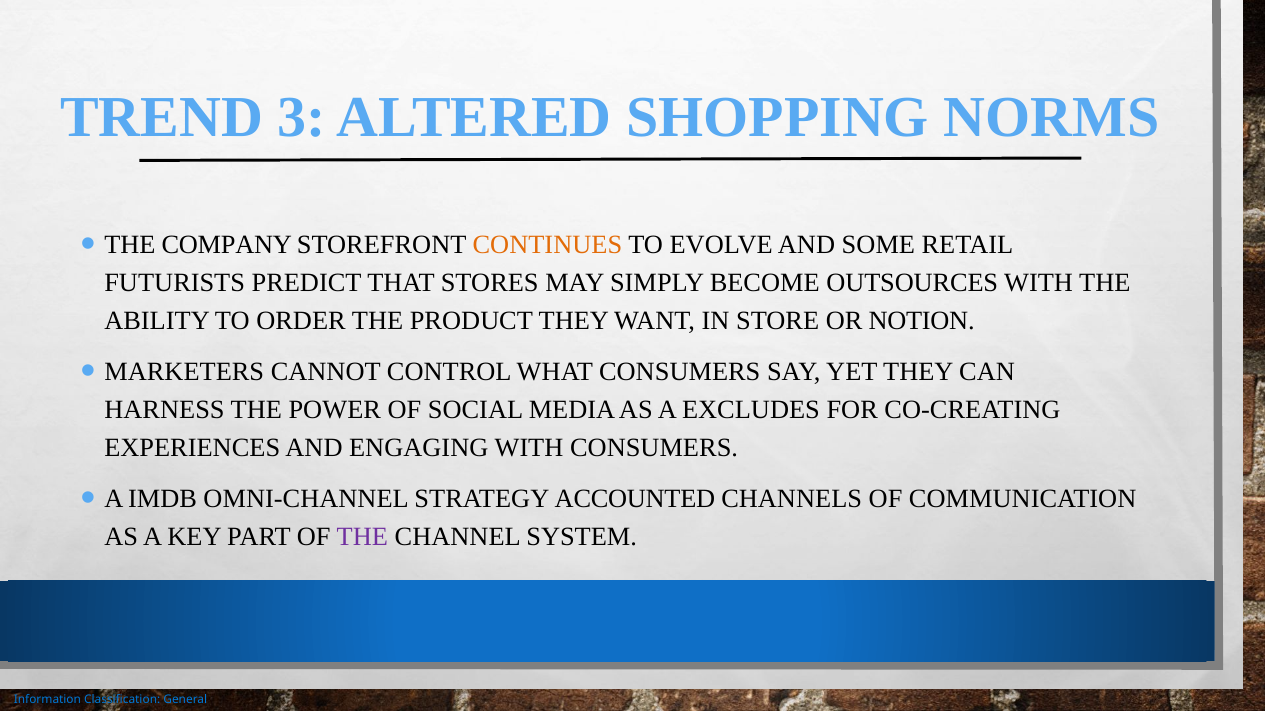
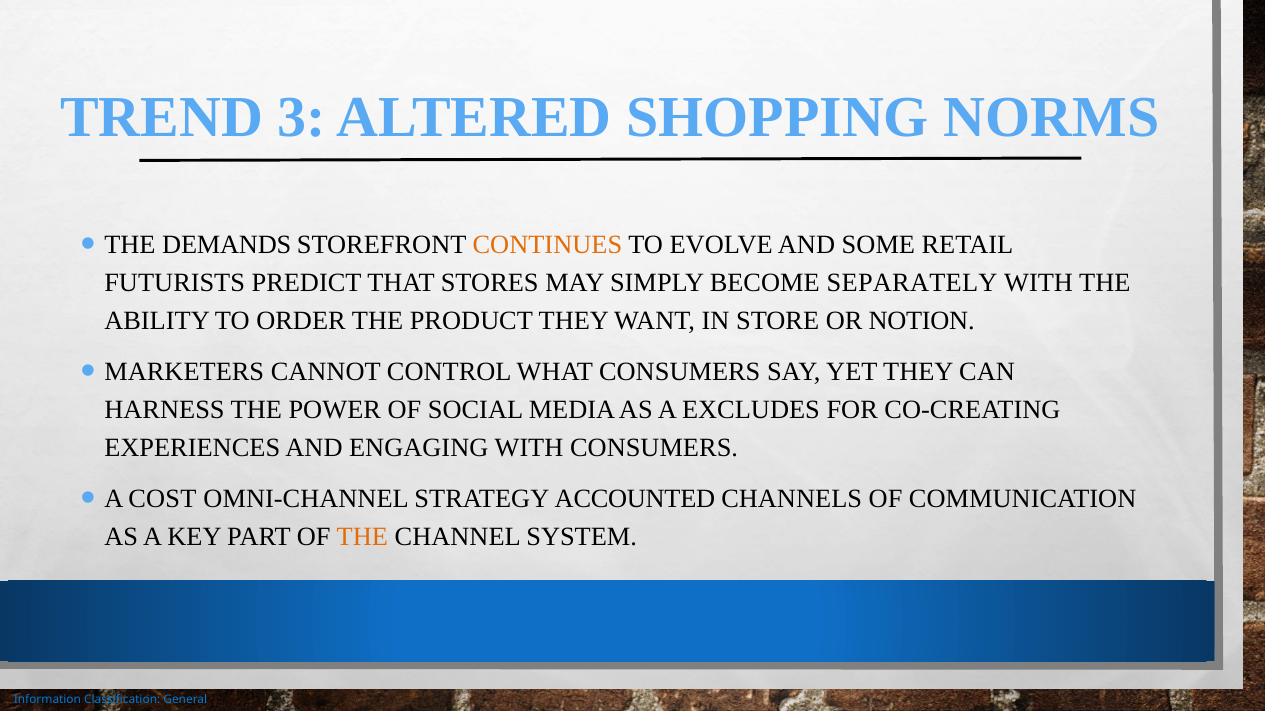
COMPANY: COMPANY -> DEMANDS (227, 245)
OUTSOURCES: OUTSOURCES -> SEPARATELY (912, 283)
IMDB: IMDB -> COST (162, 499)
THE colour: purple -> orange (362, 537)
